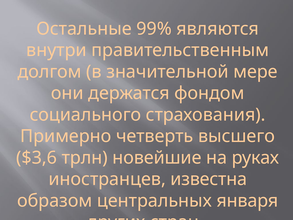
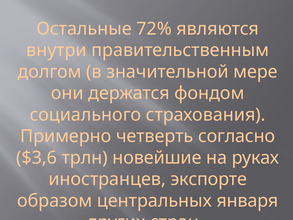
99%: 99% -> 72% (154, 29)
высшего: высшего -> согласно (237, 136)
известна: известна -> экспорте (209, 179)
